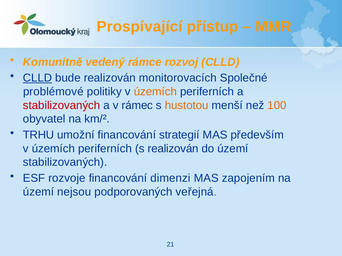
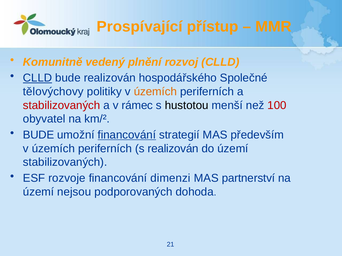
rámce: rámce -> plnění (145, 62)
monitorovacích: monitorovacích -> hospodářského (178, 78)
problémové: problémové -> tělovýchovy (53, 92)
hustotou colour: orange -> black (187, 106)
100 colour: orange -> red (277, 106)
TRHU: TRHU -> BUDE (39, 135)
financování underline: none -> present (127, 135)
zapojením: zapojením -> partnerství (248, 178)
veřejná: veřejná -> dohoda (195, 192)
